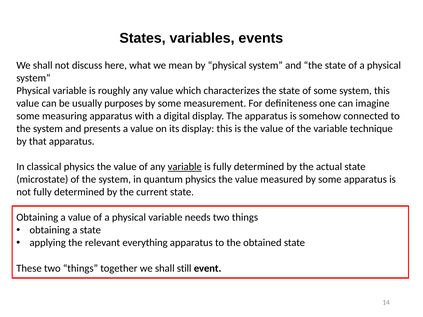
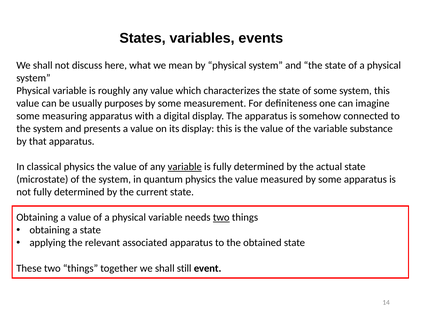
technique: technique -> substance (371, 129)
two underline: none -> present (221, 218)
everything: everything -> associated (145, 243)
